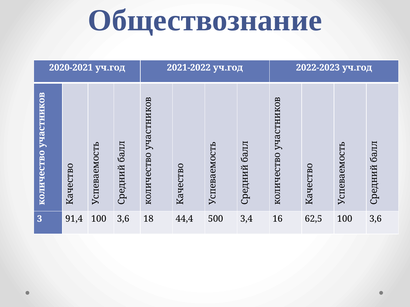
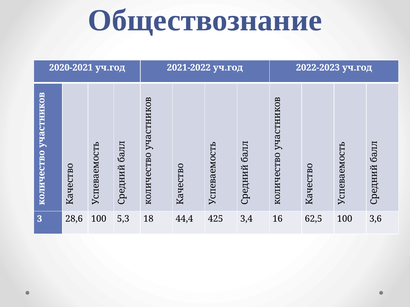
91,4: 91,4 -> 28,6 (74, 219)
3,6: 3,6 -> 5,3 (123, 219)
500: 500 -> 425 (216, 219)
